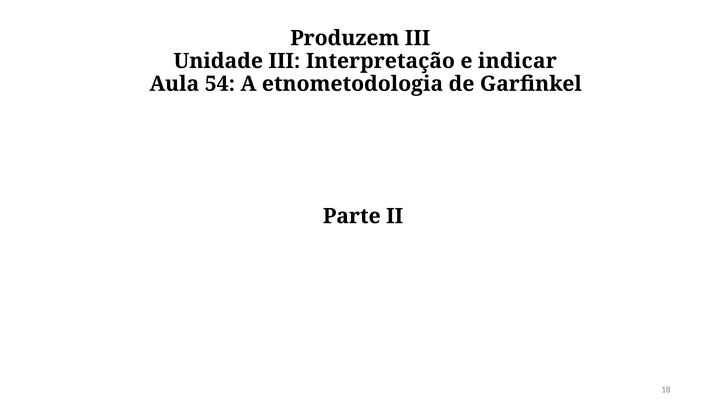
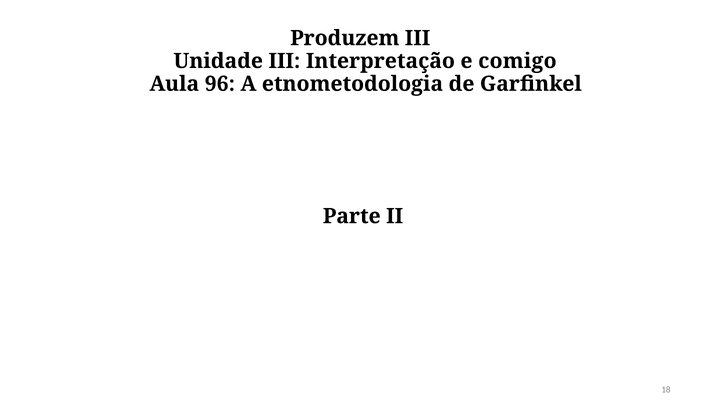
indicar: indicar -> comigo (517, 61)
54: 54 -> 96 (220, 84)
